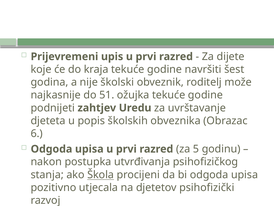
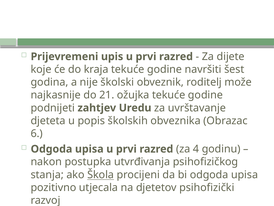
51: 51 -> 21 (107, 95)
5: 5 -> 4 (196, 149)
